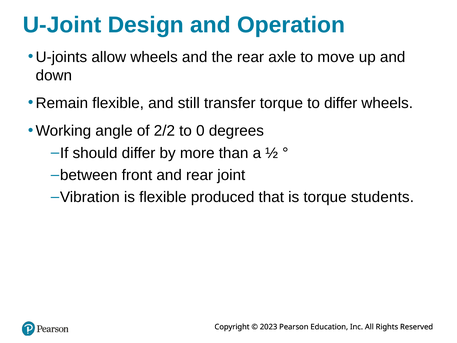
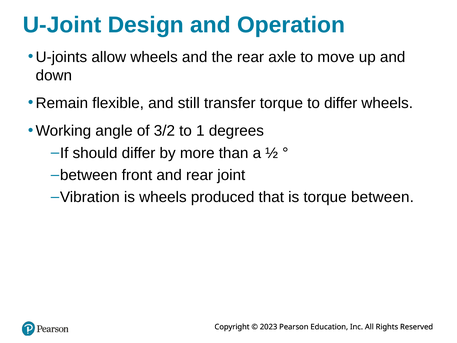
2/2: 2/2 -> 3/2 (164, 131)
0: 0 -> 1 (200, 131)
is flexible: flexible -> wheels (163, 197)
torque students: students -> between (382, 197)
